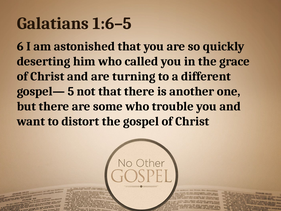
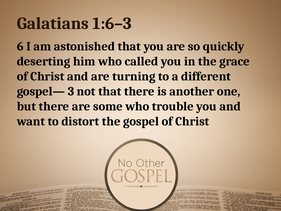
1:6–5: 1:6–5 -> 1:6–3 (112, 23)
5: 5 -> 3 (71, 91)
